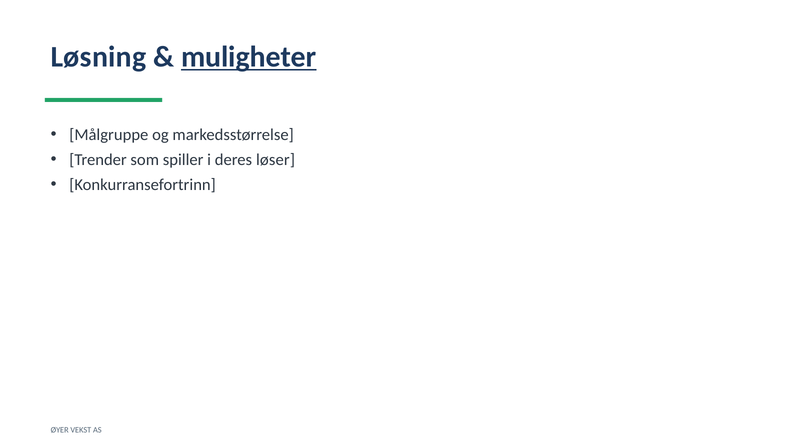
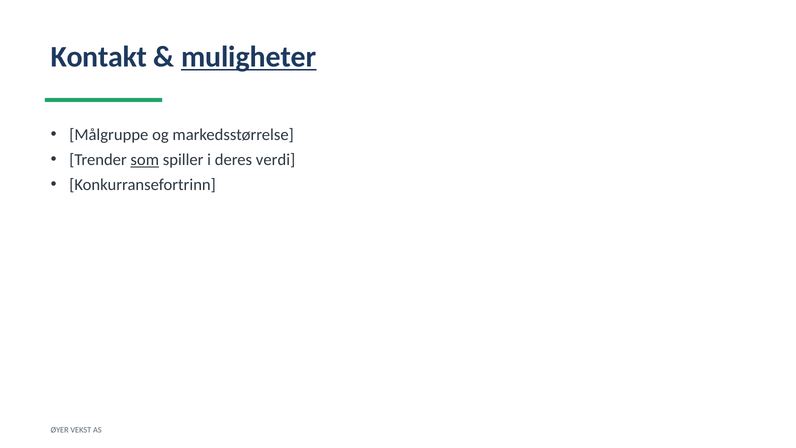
Løsning: Løsning -> Kontakt (99, 57)
som underline: none -> present (145, 160)
løser: løser -> verdi (276, 160)
